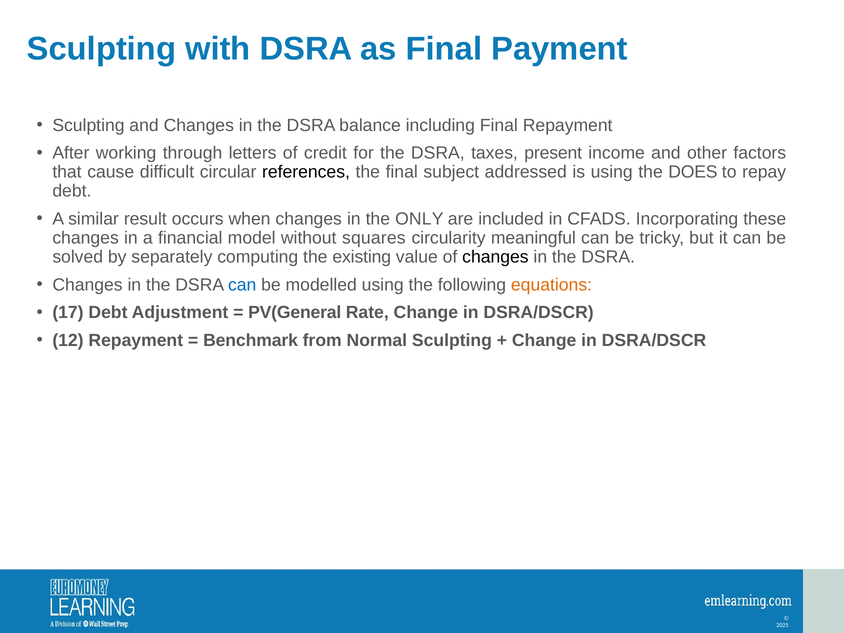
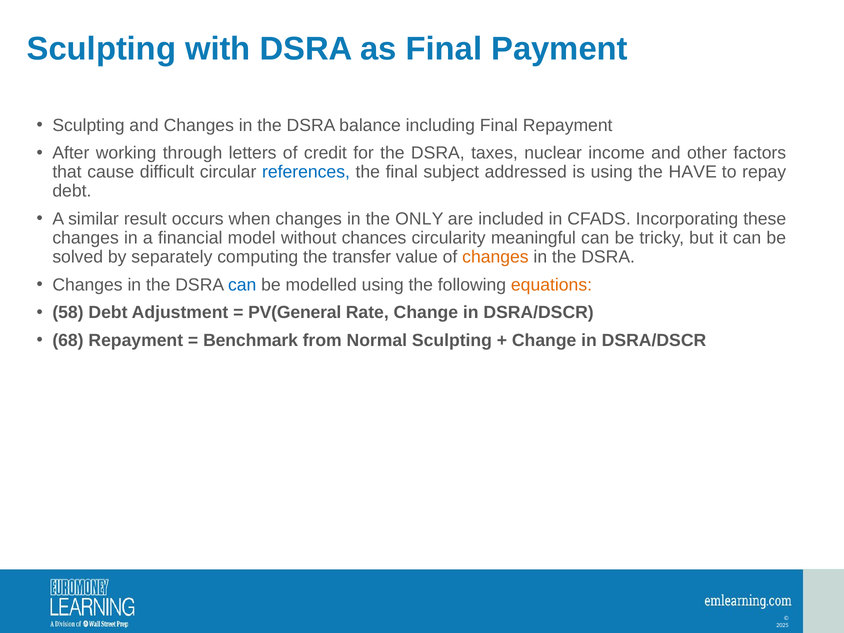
present: present -> nuclear (553, 153)
references colour: black -> blue (306, 172)
DOES: DOES -> HAVE (693, 172)
squares: squares -> chances (374, 238)
existing: existing -> transfer (362, 257)
changes colour: black -> orange (495, 257)
17: 17 -> 58 (68, 313)
12: 12 -> 68 (68, 340)
